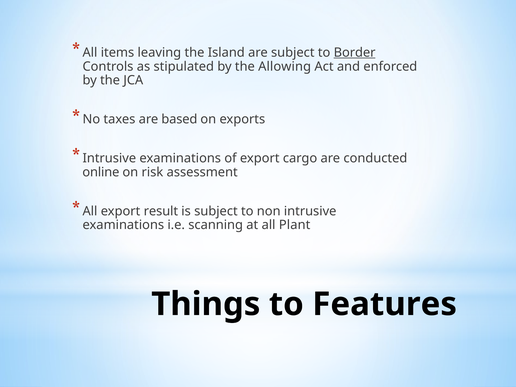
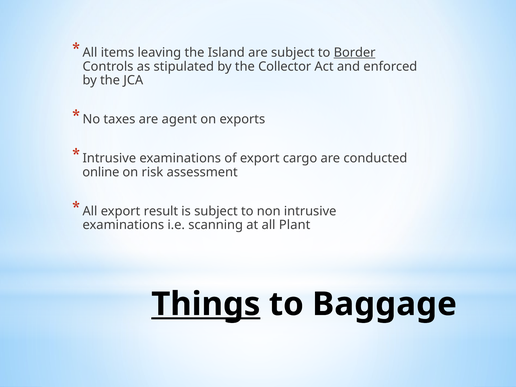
Allowing: Allowing -> Collector (285, 66)
based: based -> agent (179, 119)
Things underline: none -> present (206, 304)
Features: Features -> Baggage (385, 304)
